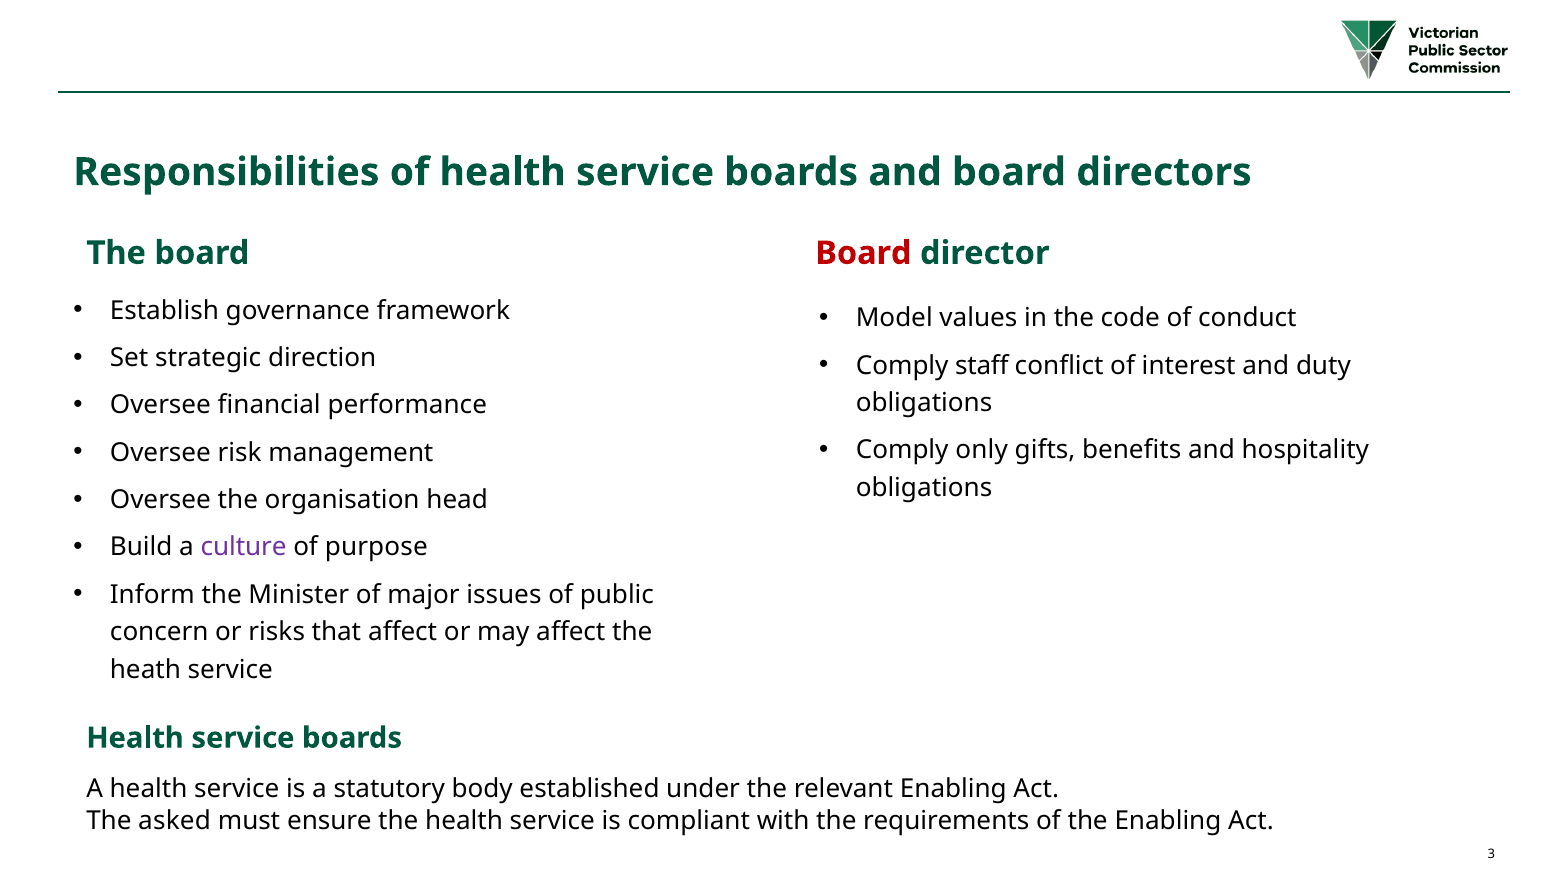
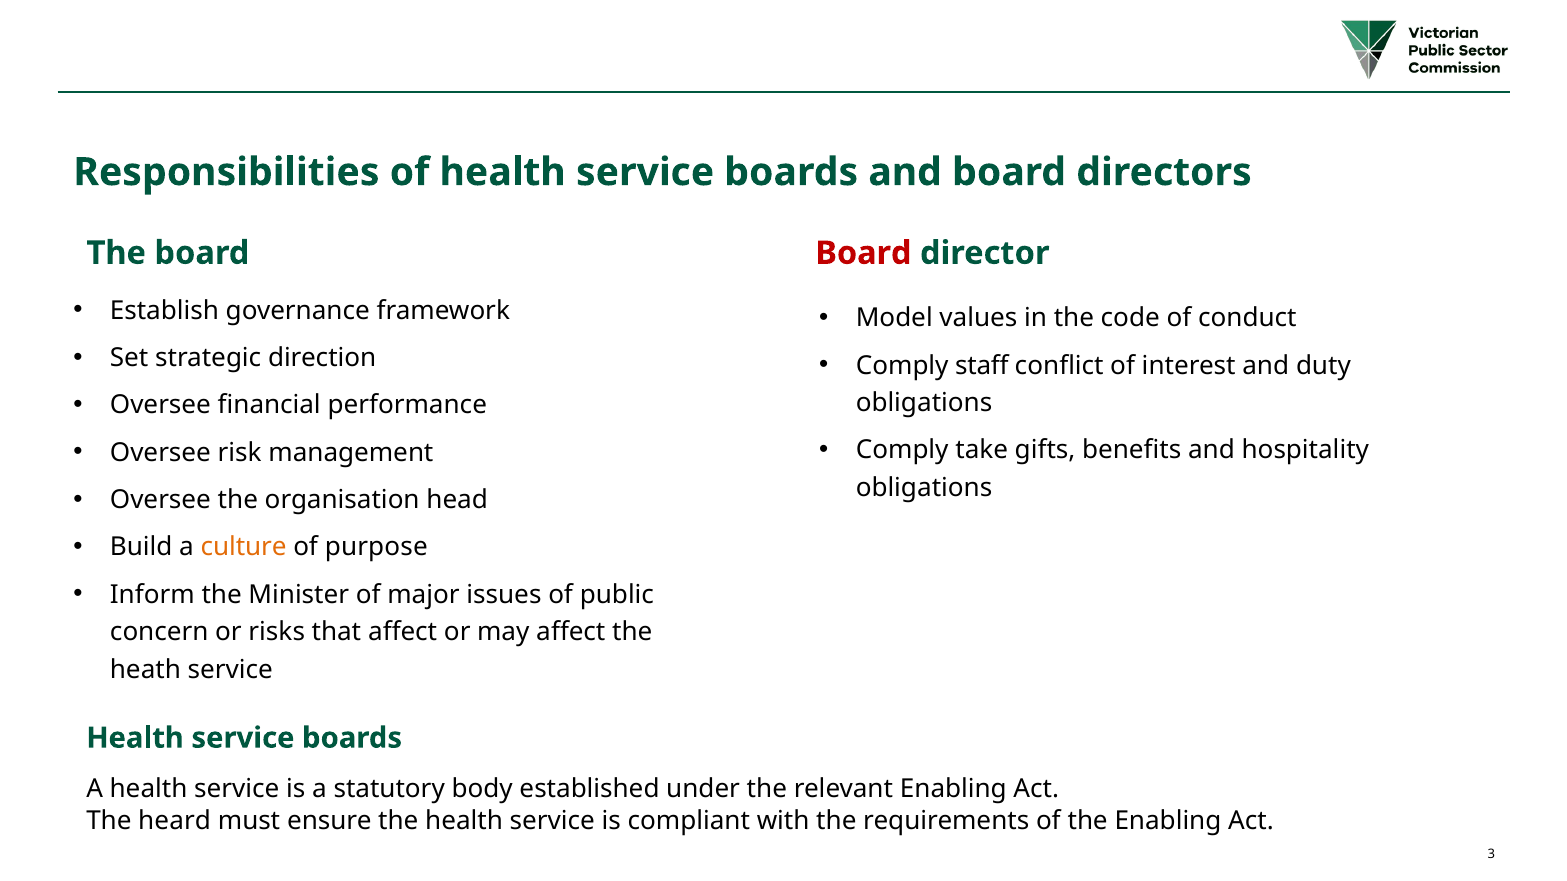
only: only -> take (982, 451)
culture colour: purple -> orange (244, 548)
asked: asked -> heard (175, 821)
